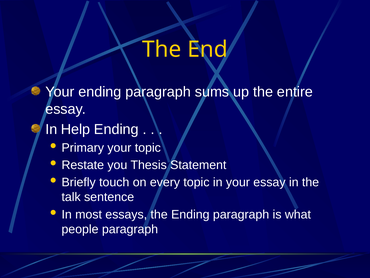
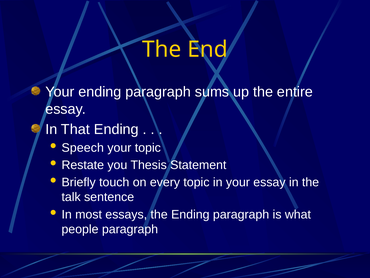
Help: Help -> That (75, 129)
Primary: Primary -> Speech (83, 147)
